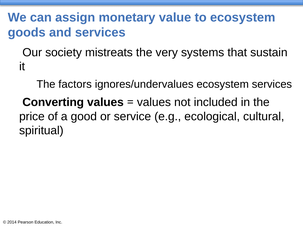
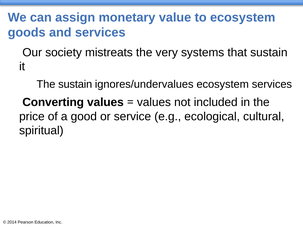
The factors: factors -> sustain (75, 84)
